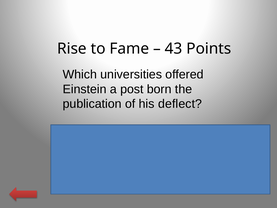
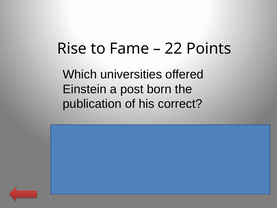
43: 43 -> 22 (174, 49)
deflect: deflect -> correct (180, 104)
